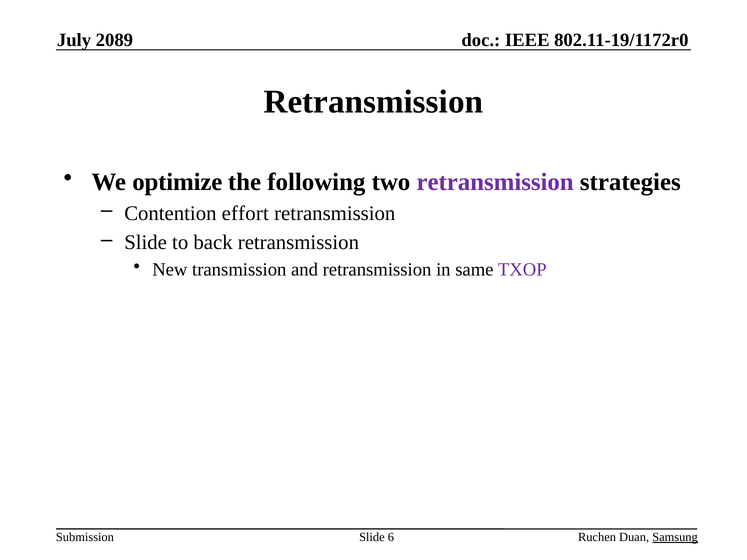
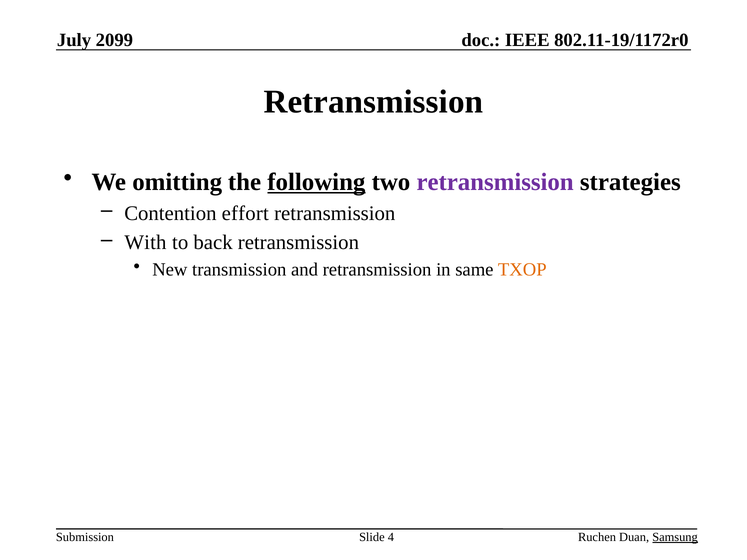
2089: 2089 -> 2099 (114, 40)
optimize: optimize -> omitting (177, 182)
following underline: none -> present (316, 182)
Slide: Slide -> With (145, 243)
TXOP colour: purple -> orange (522, 270)
6: 6 -> 4 (391, 537)
